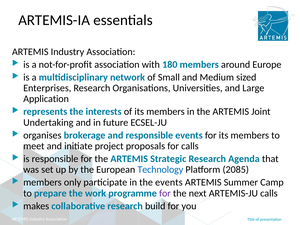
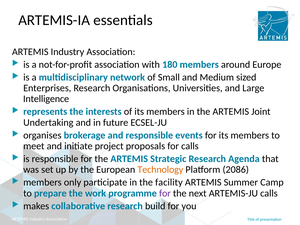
Application: Application -> Intelligence (46, 99)
Technology colour: blue -> orange (160, 170)
2085: 2085 -> 2086 (236, 170)
the events: events -> facility (169, 182)
